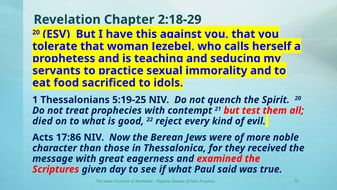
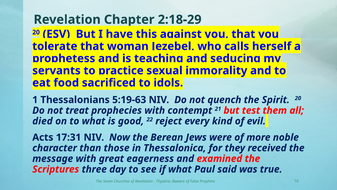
5:19-25: 5:19-25 -> 5:19-63 (129, 100)
17:86: 17:86 -> 17:31 (68, 137)
given: given -> three (94, 169)
